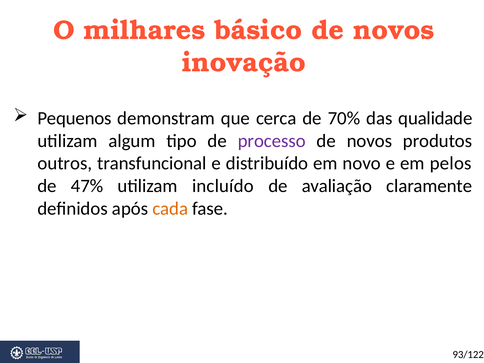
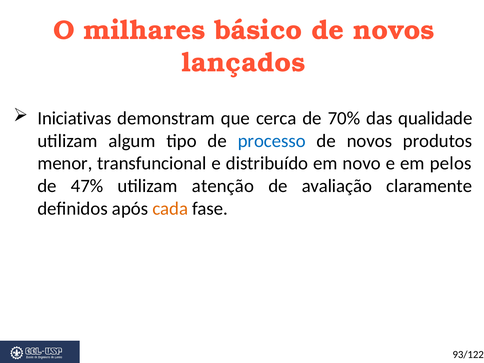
inovação: inovação -> lançados (244, 63)
Pequenos: Pequenos -> Iniciativas (74, 118)
processo colour: purple -> blue (272, 141)
outros: outros -> menor (65, 163)
incluído: incluído -> atenção (223, 186)
